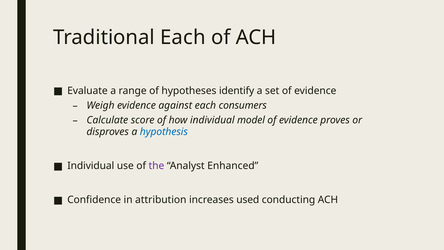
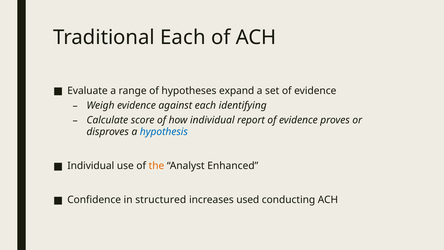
identify: identify -> expand (237, 91)
consumers: consumers -> identifying (243, 105)
model: model -> report (251, 120)
the colour: purple -> orange (156, 166)
attribution: attribution -> structured (161, 200)
